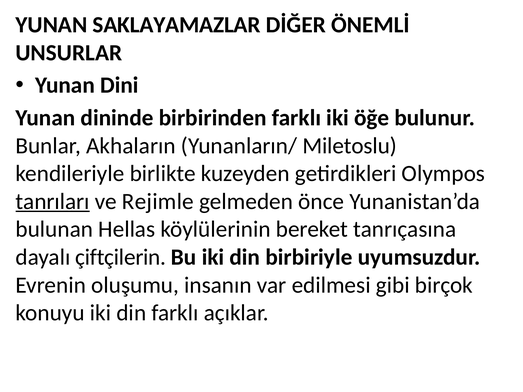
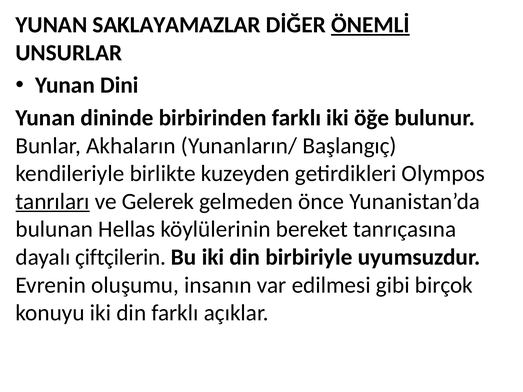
ÖNEMLİ underline: none -> present (370, 25)
Miletoslu: Miletoslu -> Başlangıç (350, 146)
Rejimle: Rejimle -> Gelerek (158, 202)
